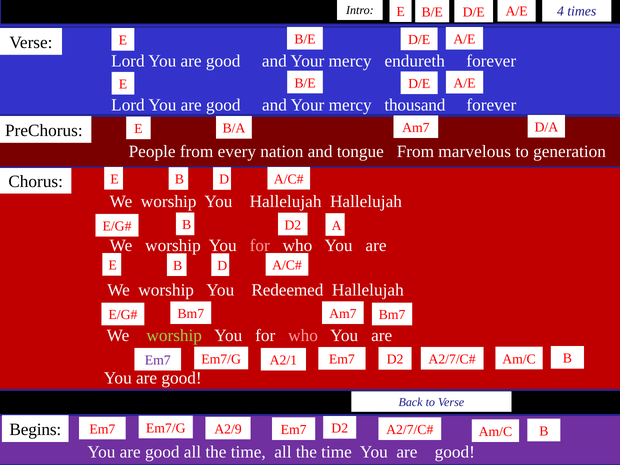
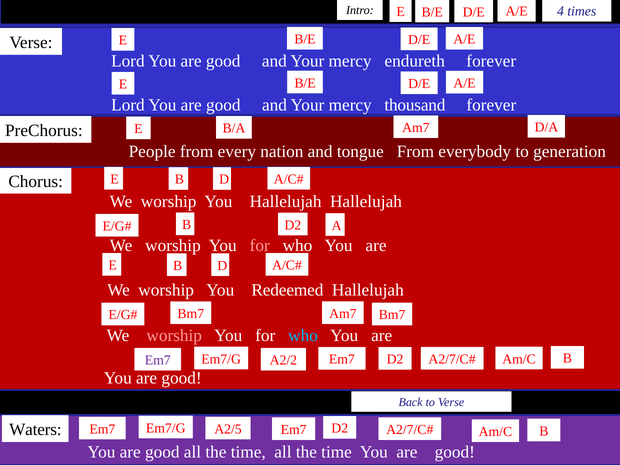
marvelous: marvelous -> everybody (475, 152)
worship colour: light green -> pink (174, 335)
who colour: pink -> light blue (303, 335)
A2/1: A2/1 -> A2/2 (283, 360)
Begins: Begins -> Waters (35, 430)
A2/9: A2/9 -> A2/5 (228, 429)
